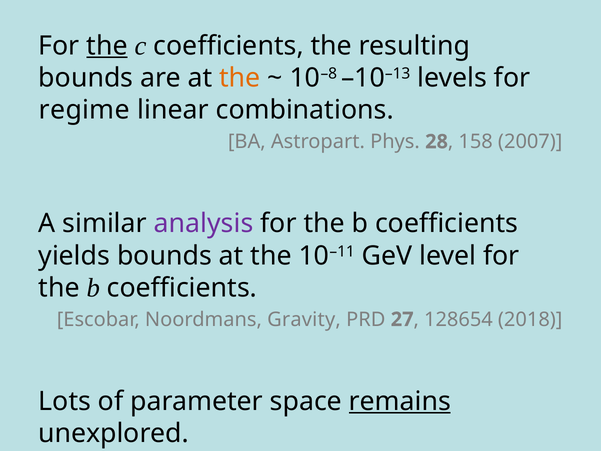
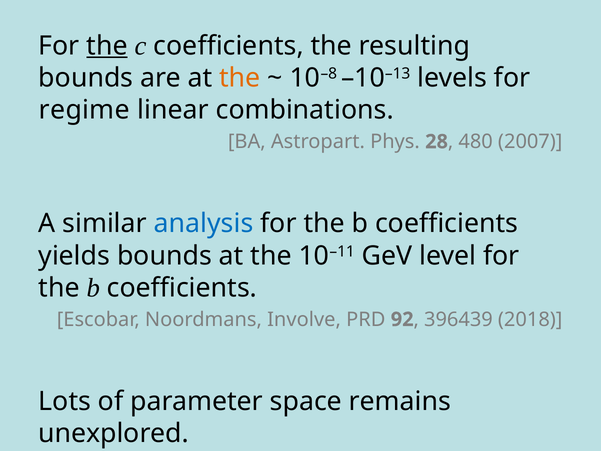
158: 158 -> 480 (476, 142)
analysis colour: purple -> blue (204, 224)
Gravity: Gravity -> Involve (304, 319)
27: 27 -> 92 (402, 319)
128654: 128654 -> 396439 (458, 319)
remains underline: present -> none (400, 401)
